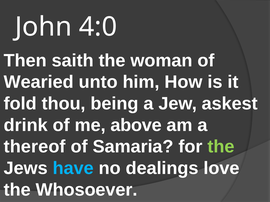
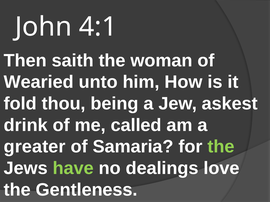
4:0: 4:0 -> 4:1 (98, 27)
above: above -> called (136, 125)
thereof: thereof -> greater (35, 147)
have colour: light blue -> light green (73, 169)
Whosoever: Whosoever -> Gentleness (87, 190)
